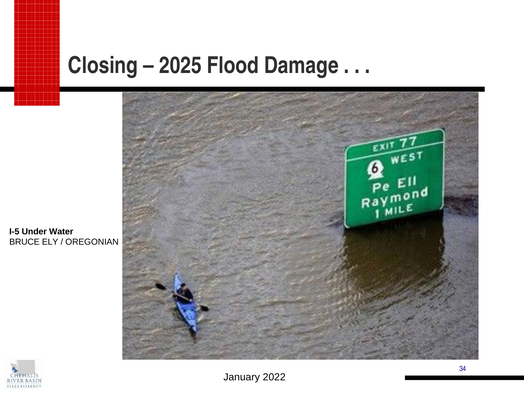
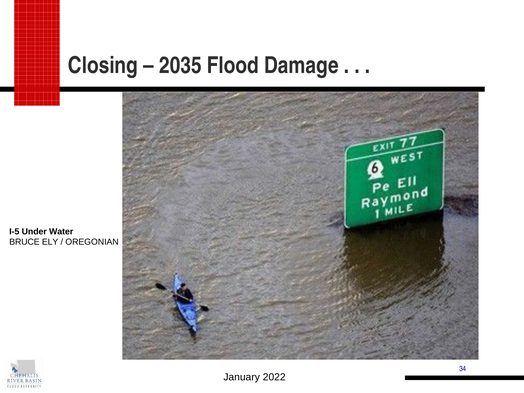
2025: 2025 -> 2035 (180, 65)
